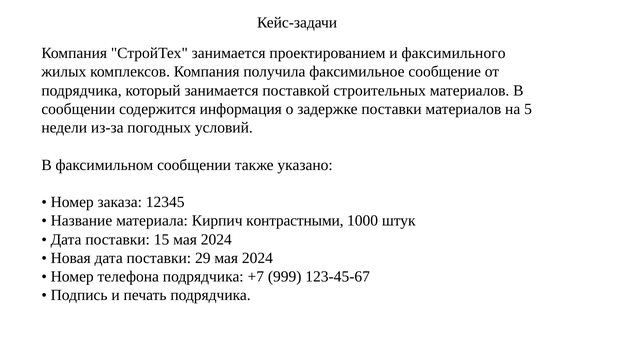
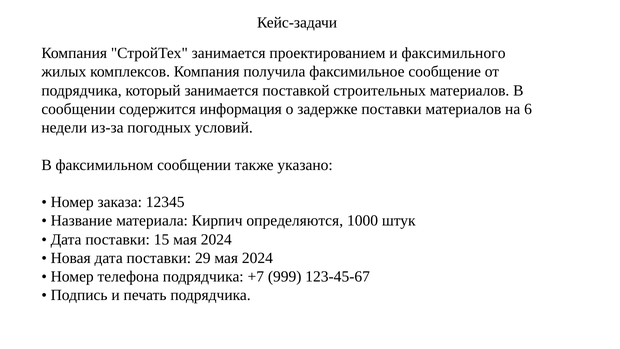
5: 5 -> 6 (528, 109)
контрастными: контрастными -> определяются (295, 221)
